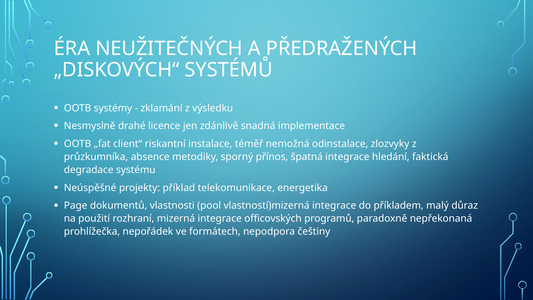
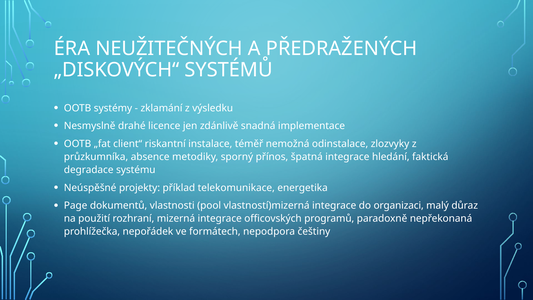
příkladem: příkladem -> organizaci (399, 206)
